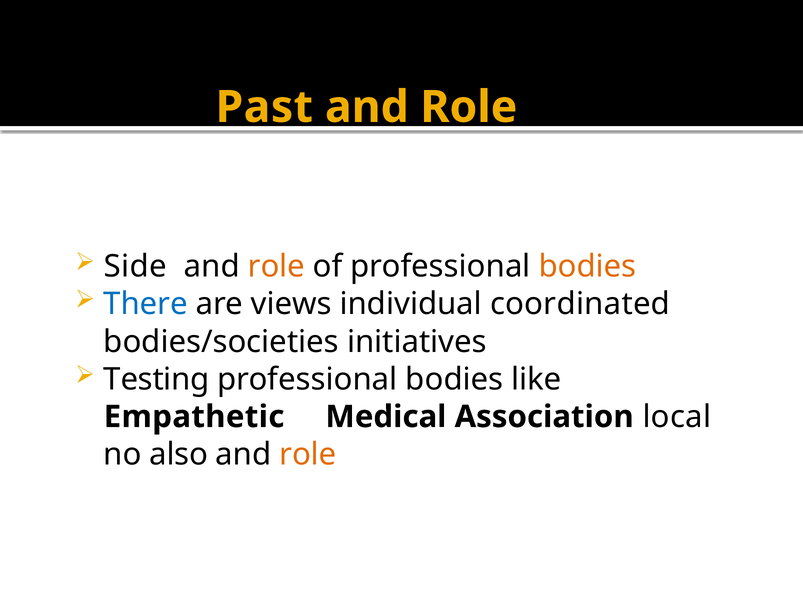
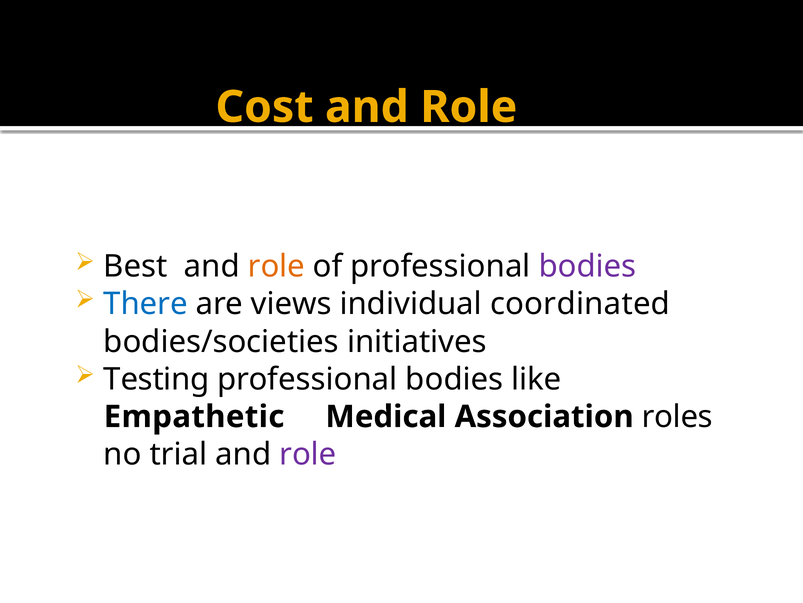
Past: Past -> Cost (265, 107)
Side: Side -> Best (136, 266)
bodies colour: orange -> purple (587, 266)
local: local -> roles (677, 416)
also: also -> trial (179, 454)
role colour: orange -> purple (308, 454)
